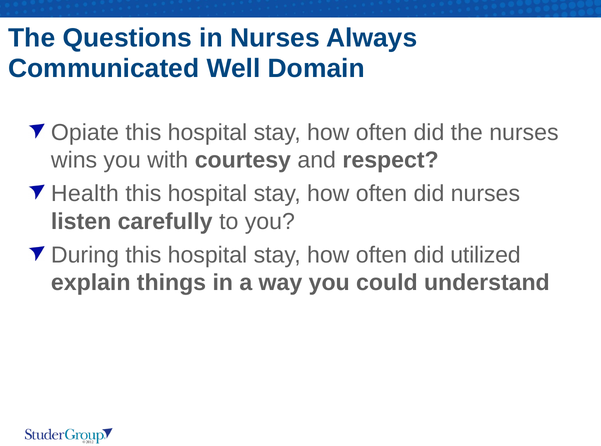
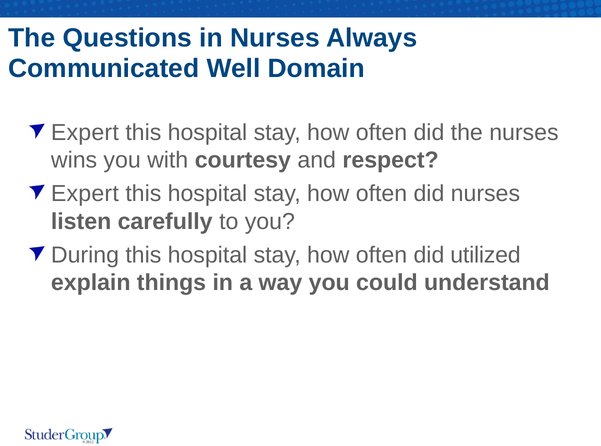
Opiate: Opiate -> Expert (85, 133)
Health: Health -> Expert (85, 194)
